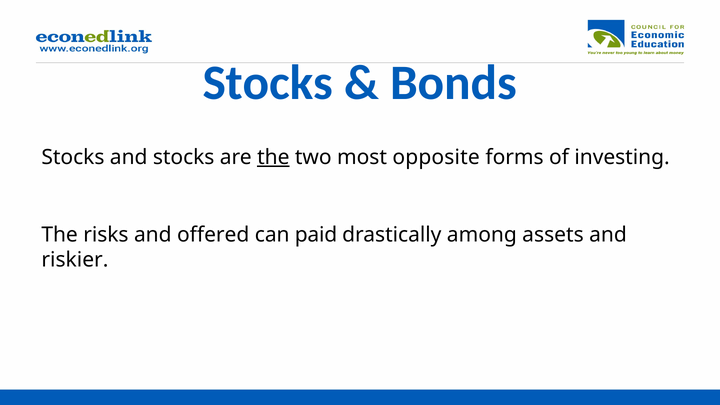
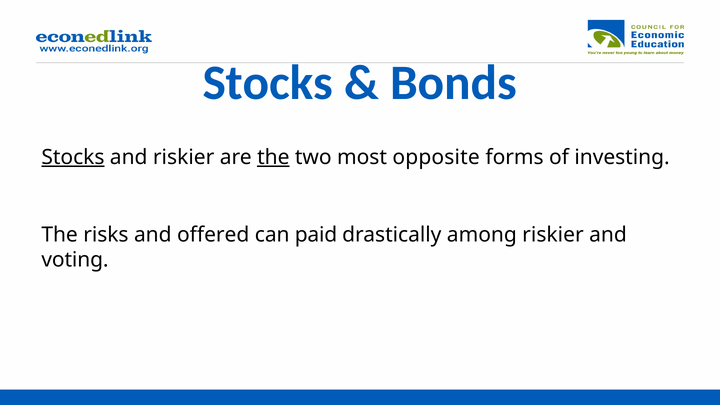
Stocks underline: none -> present (73, 157)
and stocks: stocks -> riskier (184, 157)
among assets: assets -> riskier (553, 235)
riskier: riskier -> voting (75, 260)
